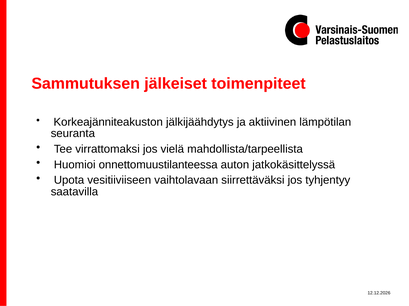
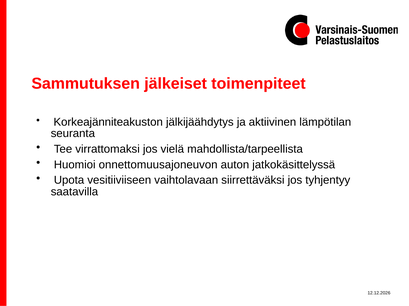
onnettomuustilanteessa: onnettomuustilanteessa -> onnettomuusajoneuvon (158, 165)
